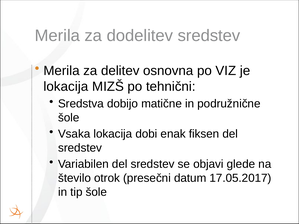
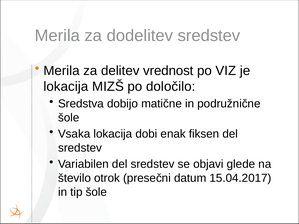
osnovna: osnovna -> vrednost (168, 71)
tehnični: tehnični -> določilo (171, 87)
17.05.2017: 17.05.2017 -> 15.04.2017 (241, 178)
